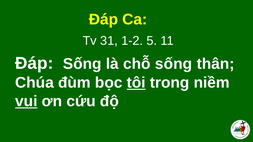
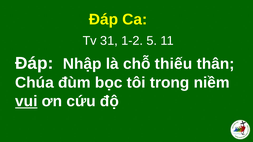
Ðáp Sống: Sống -> Nhập (82, 64)
chỗ sống: sống -> thiếu (174, 64)
tôi underline: present -> none (136, 83)
